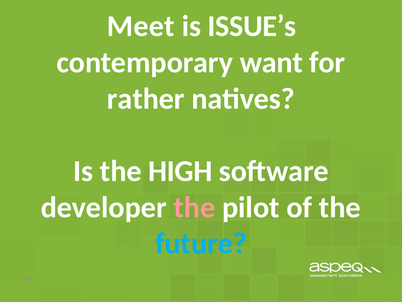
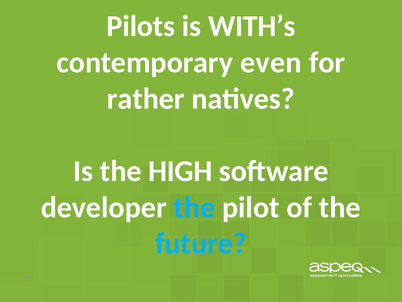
Meet: Meet -> Pilots (141, 26)
ISSUE’s: ISSUE’s -> WITH’s (252, 26)
want: want -> even (271, 62)
the colour: pink -> light blue (194, 207)
